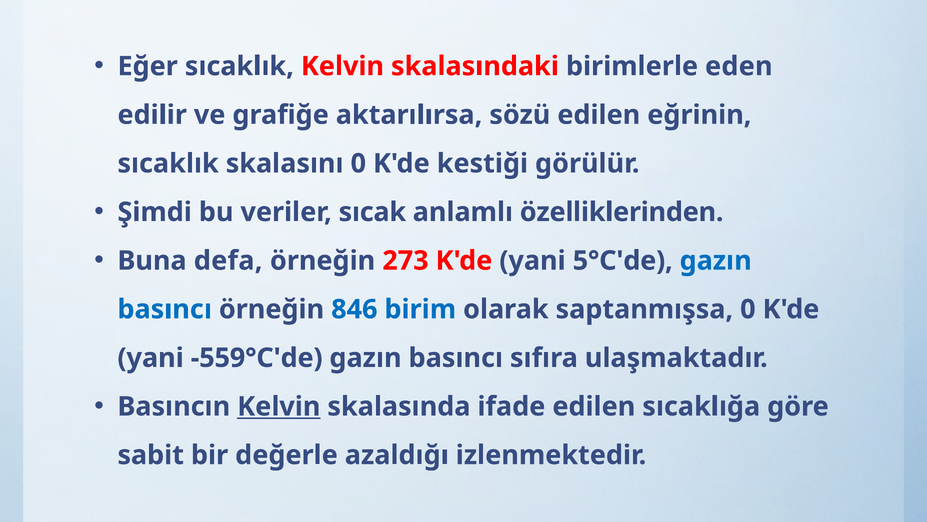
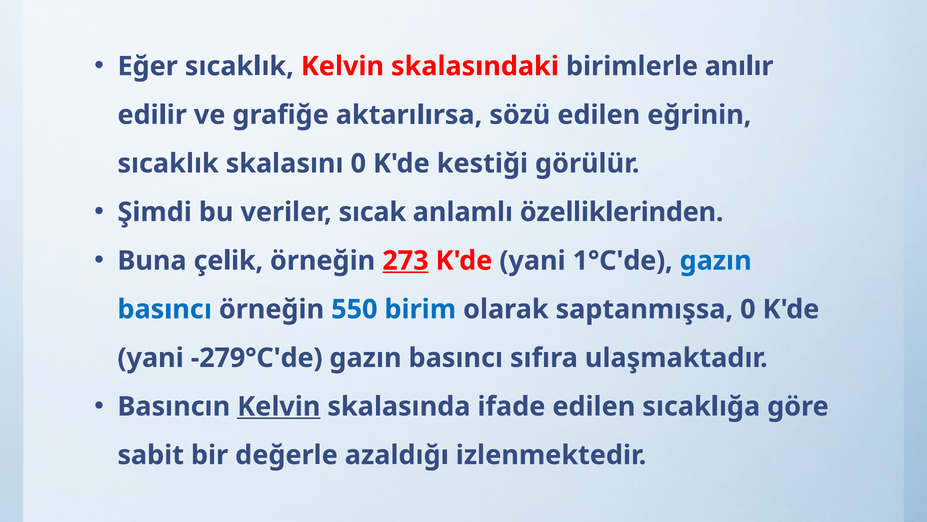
eden: eden -> anılır (739, 66)
defa: defa -> çelik (228, 261)
273 underline: none -> present (405, 261)
5°C'de: 5°C'de -> 1°C'de (623, 261)
846: 846 -> 550 (354, 309)
-559°C'de: -559°C'de -> -279°C'de (257, 358)
